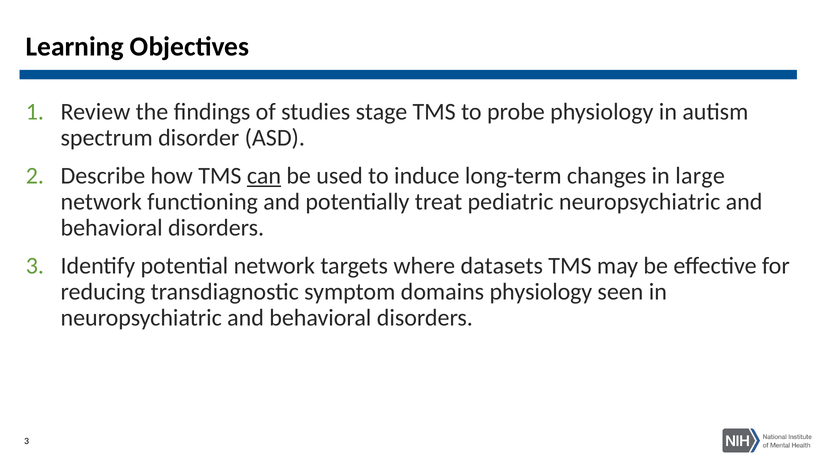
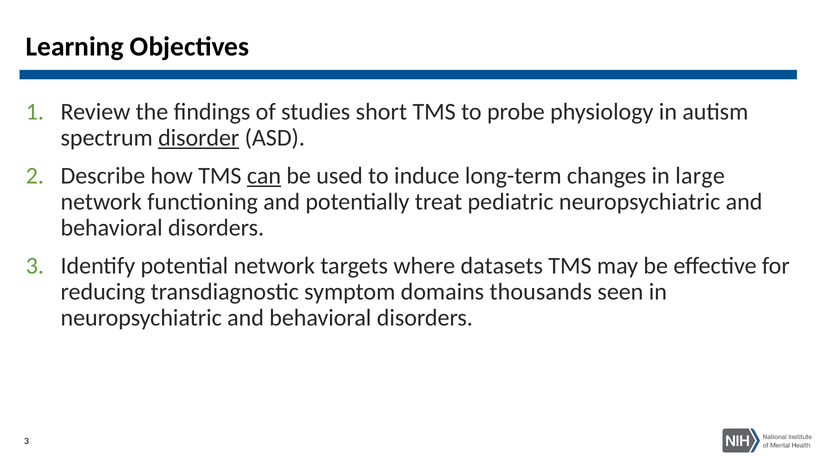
stage: stage -> short (381, 112)
disorder underline: none -> present (199, 138)
domains physiology: physiology -> thousands (541, 292)
